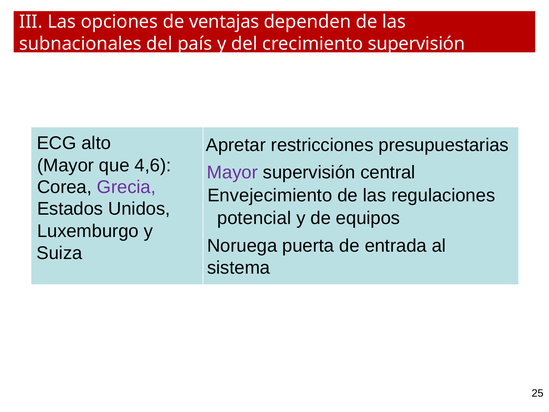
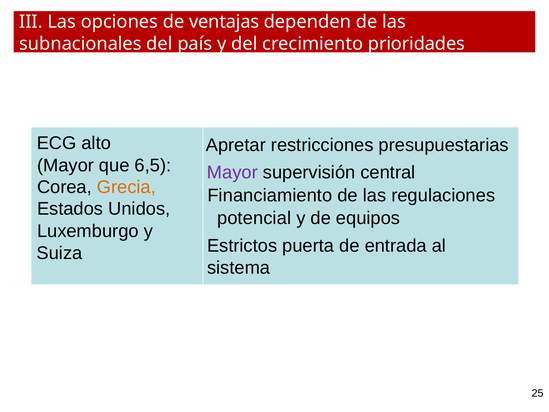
crecimiento supervisión: supervisión -> prioridades (416, 44)
4,6: 4,6 -> 6,5 (153, 165)
Grecia colour: purple -> orange (126, 187)
Envejecimiento: Envejecimiento -> Financiamiento (270, 195)
Noruega: Noruega -> Estrictos (242, 246)
